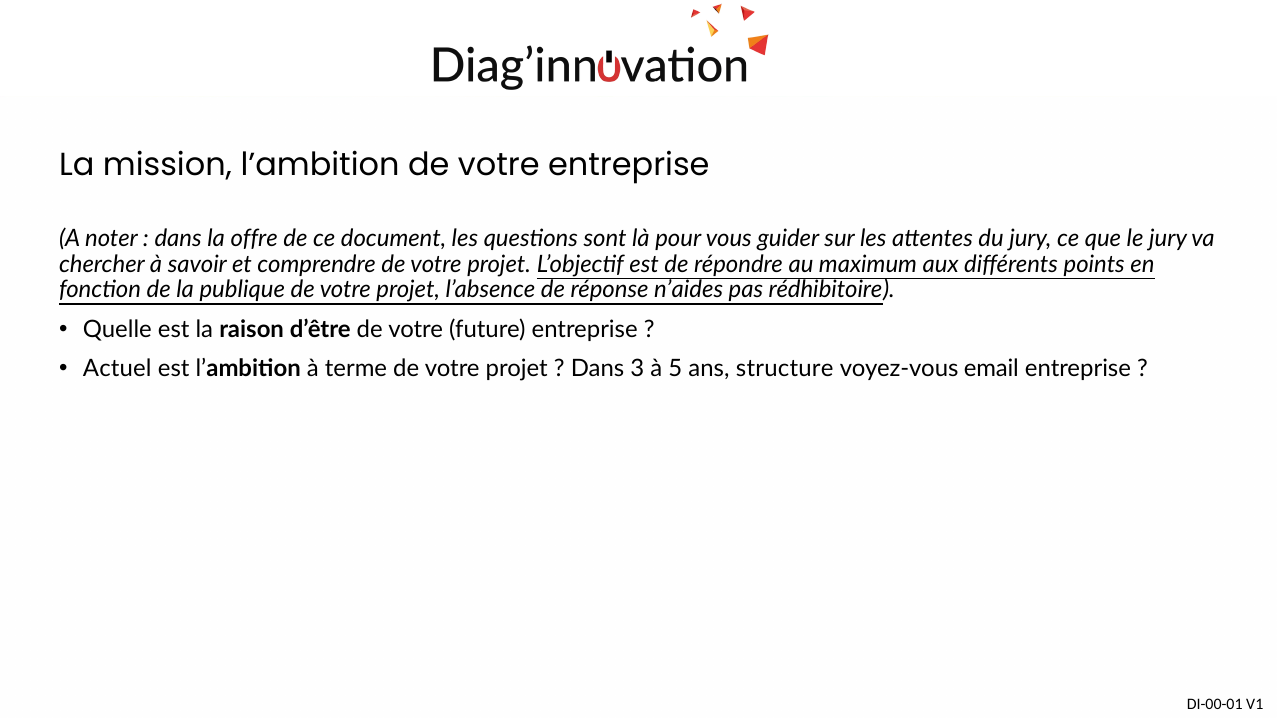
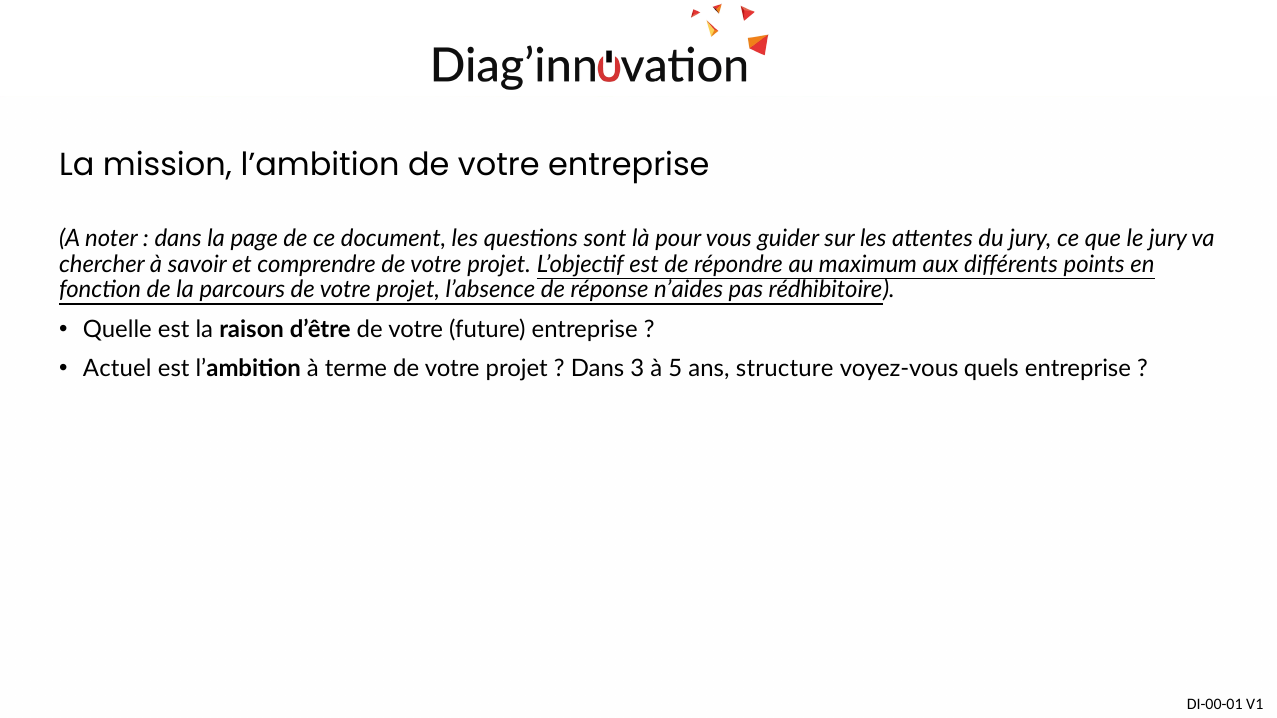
offre: offre -> page (254, 238)
publique: publique -> parcours (242, 290)
email: email -> quels (991, 368)
